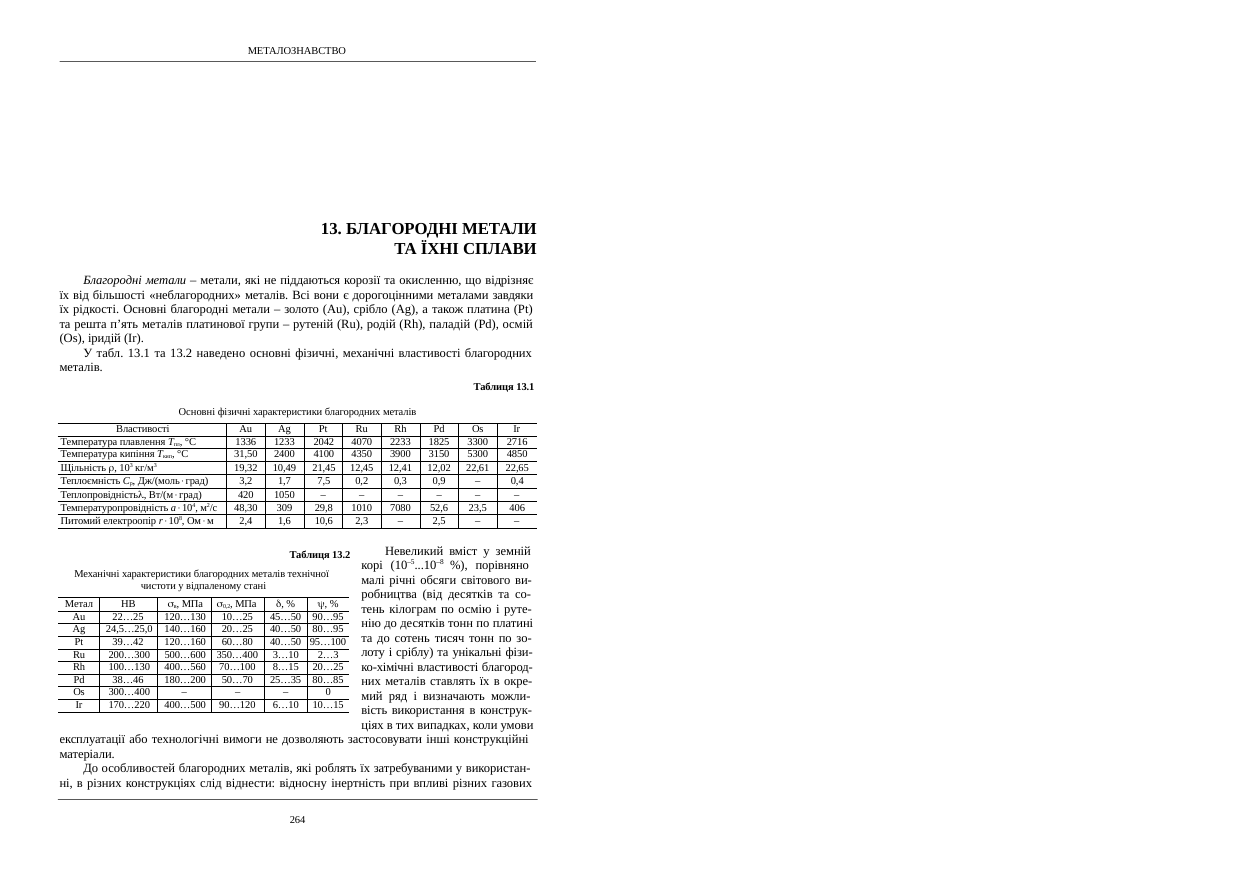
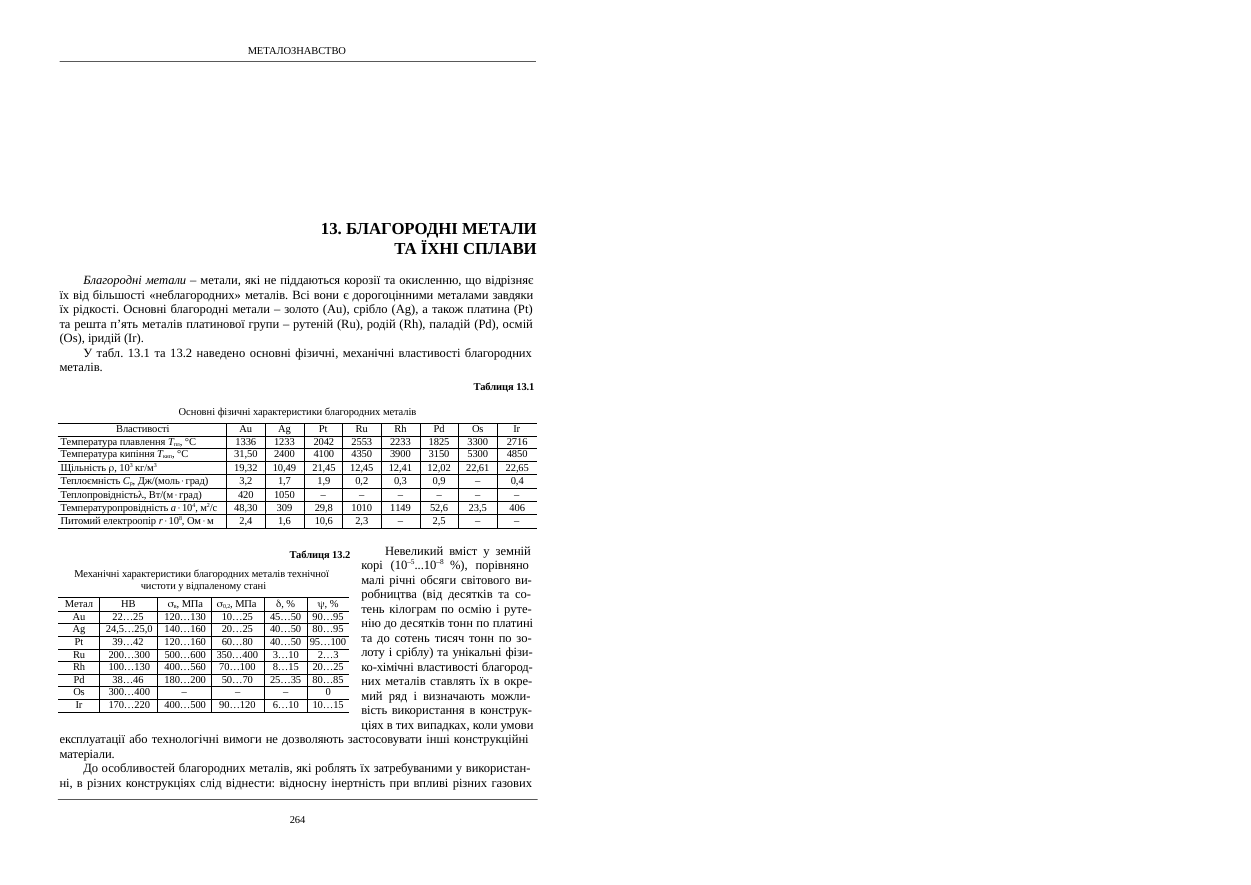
4070: 4070 -> 2553 (362, 442)
7,5: 7,5 -> 1,9 (324, 481)
7080: 7080 -> 1149 (400, 508)
